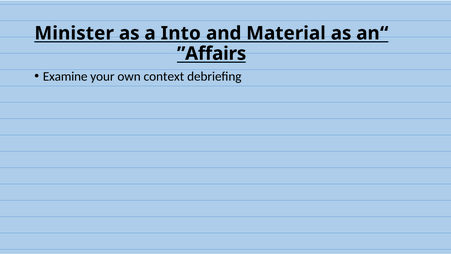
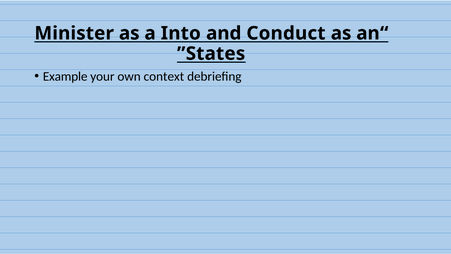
Material: Material -> Conduct (286, 33)
Affairs: Affairs -> States (215, 54)
Examine: Examine -> Example (65, 76)
